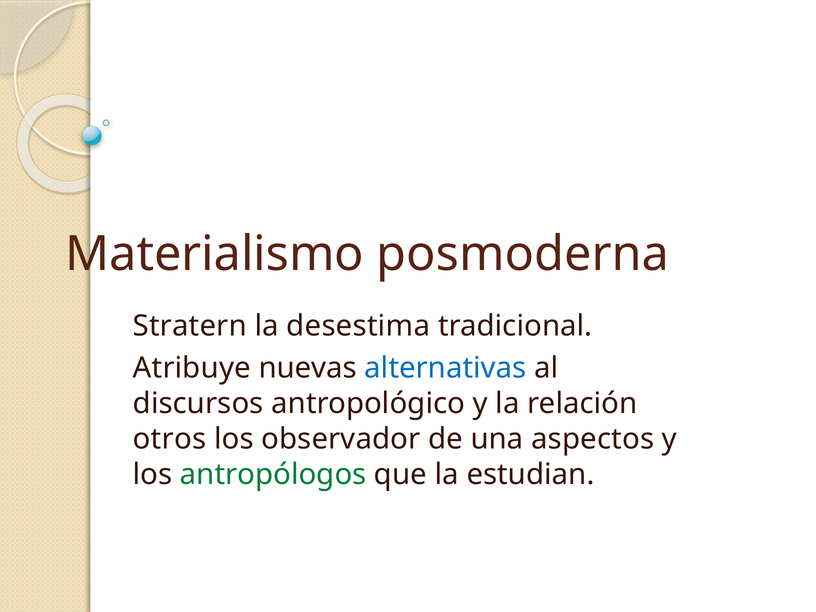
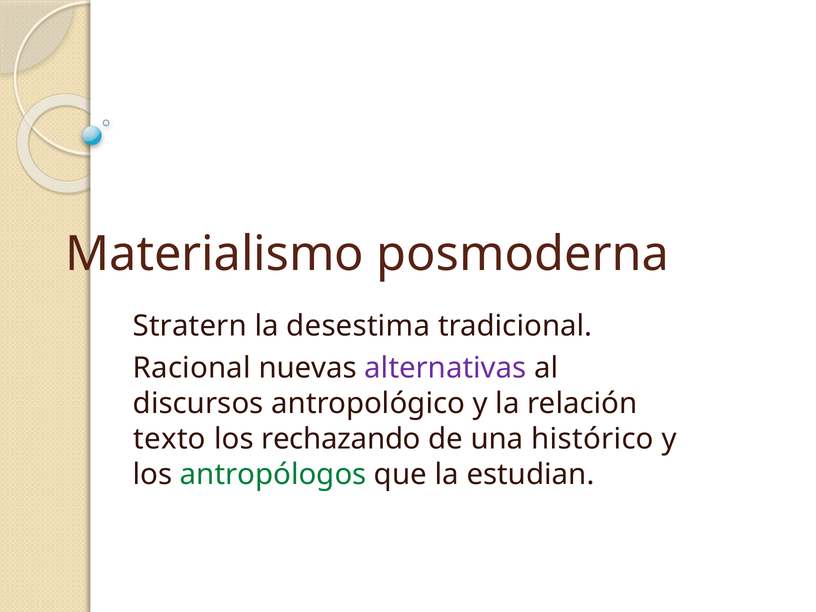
Atribuye: Atribuye -> Racional (192, 368)
alternativas colour: blue -> purple (445, 368)
otros: otros -> texto (170, 439)
observador: observador -> rechazando (341, 439)
aspectos: aspectos -> histórico (593, 439)
